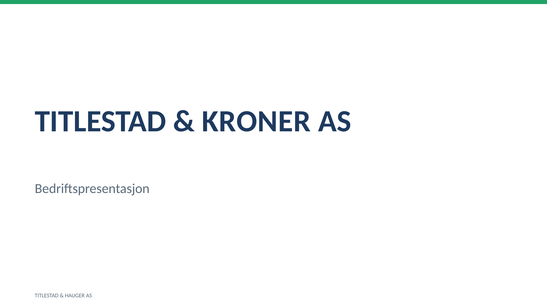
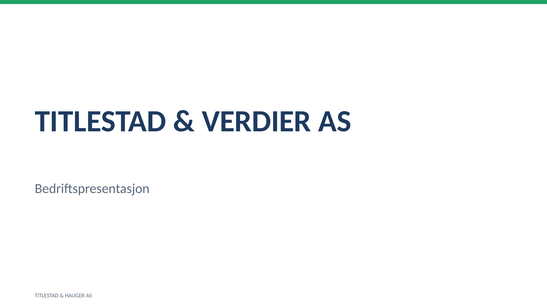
KRONER: KRONER -> VERDIER (256, 121)
